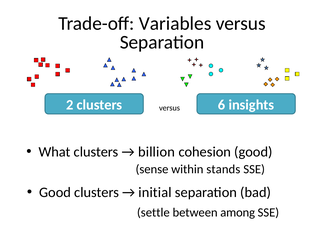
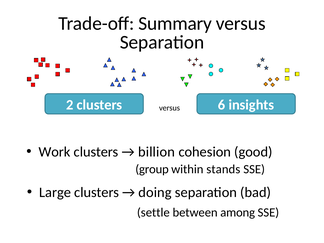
Variables: Variables -> Summary (175, 24)
What: What -> Work (55, 152)
sense: sense -> group (152, 169)
Good: Good -> Large (55, 192)
initial: initial -> doing (155, 192)
